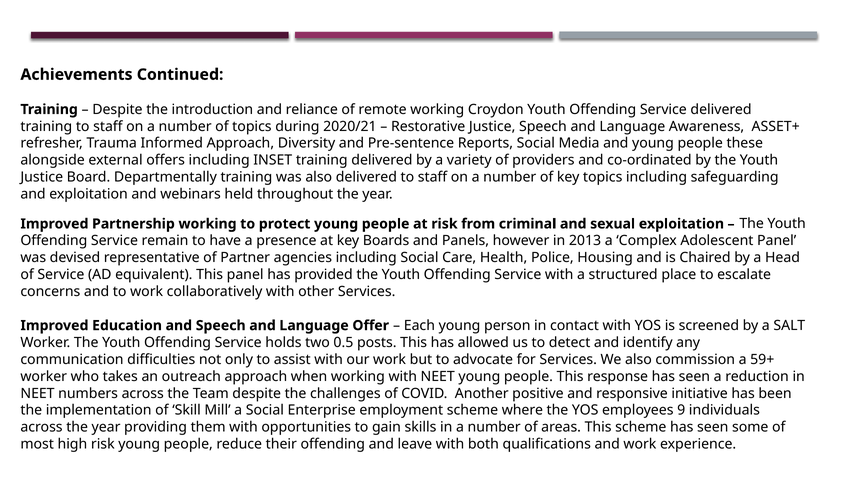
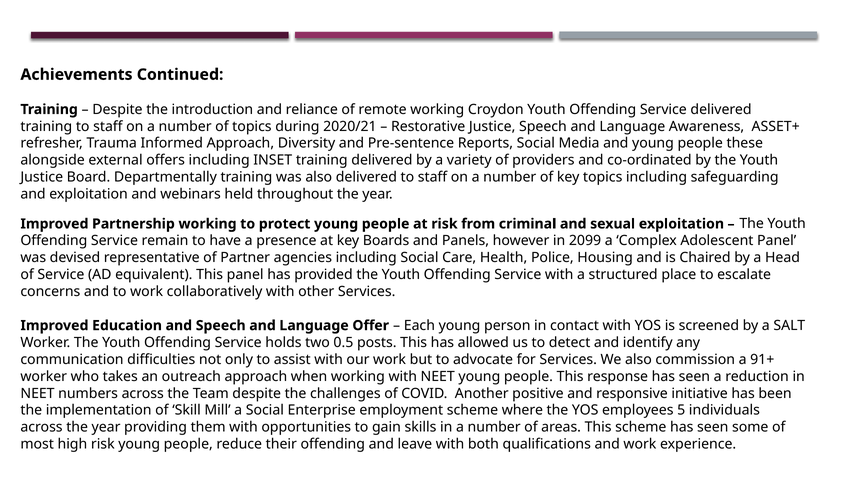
2013: 2013 -> 2099 (585, 241)
59+: 59+ -> 91+ (762, 359)
9: 9 -> 5 (681, 410)
